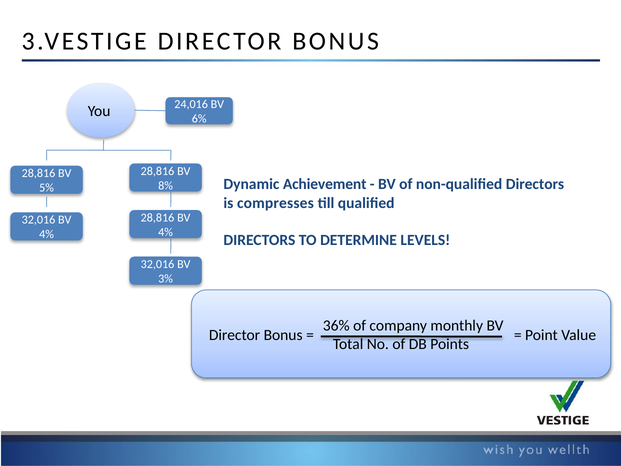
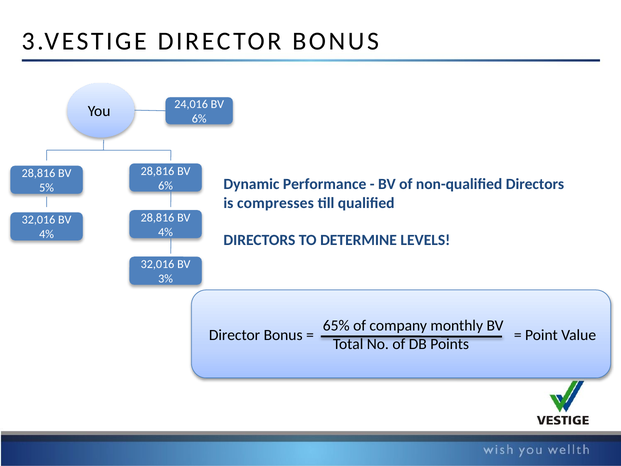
Achievement: Achievement -> Performance (325, 184)
8%: 8% -> 6% (166, 185)
36%: 36% -> 65% (336, 325)
